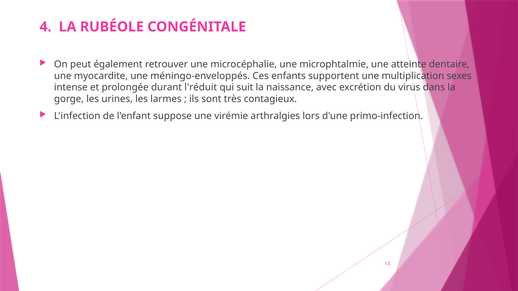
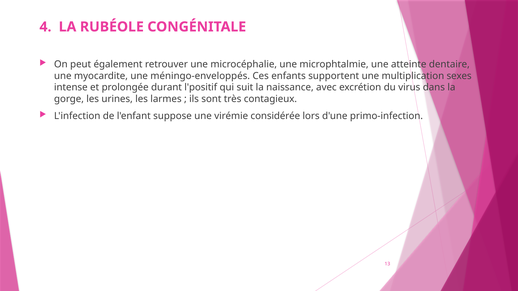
l'réduit: l'réduit -> l'positif (201, 88)
arthralgies: arthralgies -> considérée (275, 116)
